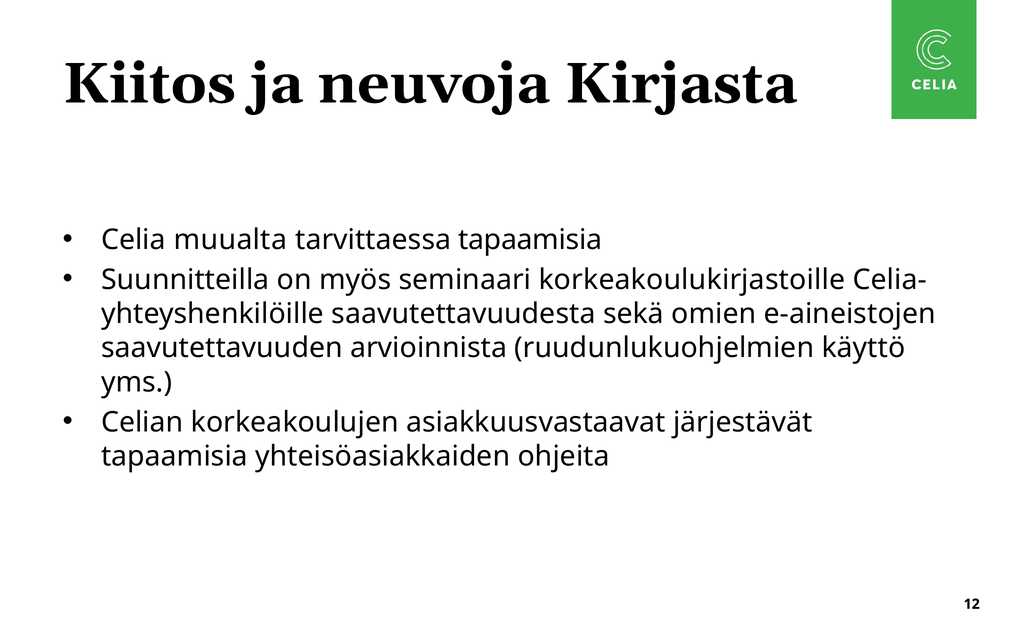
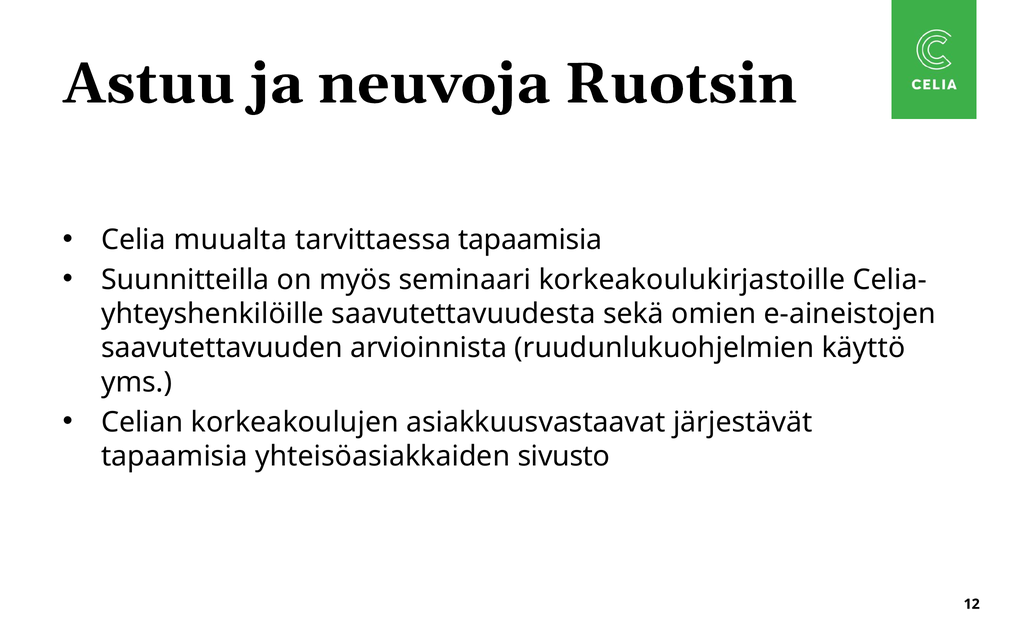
Kiitos: Kiitos -> Astuu (149, 84)
Kirjasta: Kirjasta -> Ruotsin (681, 84)
ohjeita: ohjeita -> sivusto (564, 456)
